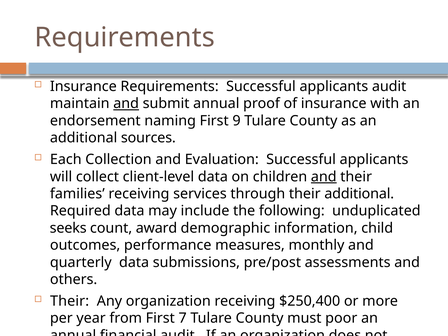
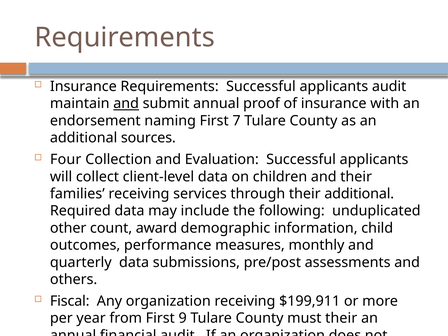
9: 9 -> 7 (237, 121)
Each: Each -> Four (66, 159)
and underline: present -> none (324, 177)
seeks: seeks -> other (68, 228)
Their: Their -> Fiscal (70, 301)
$250,400: $250,400 -> $199,911 (310, 301)
7: 7 -> 9 (183, 318)
must poor: poor -> their (341, 318)
